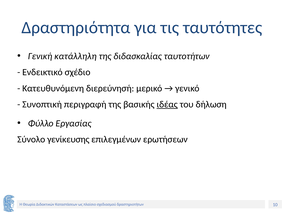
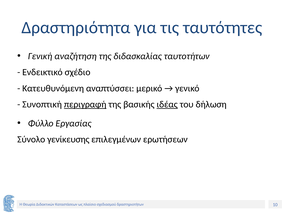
κατάλληλη: κατάλληλη -> αναζήτηση (75, 56)
διερεύνησή: διερεύνησή -> αναπτύσσει (110, 88)
περιγραφή underline: none -> present (85, 104)
